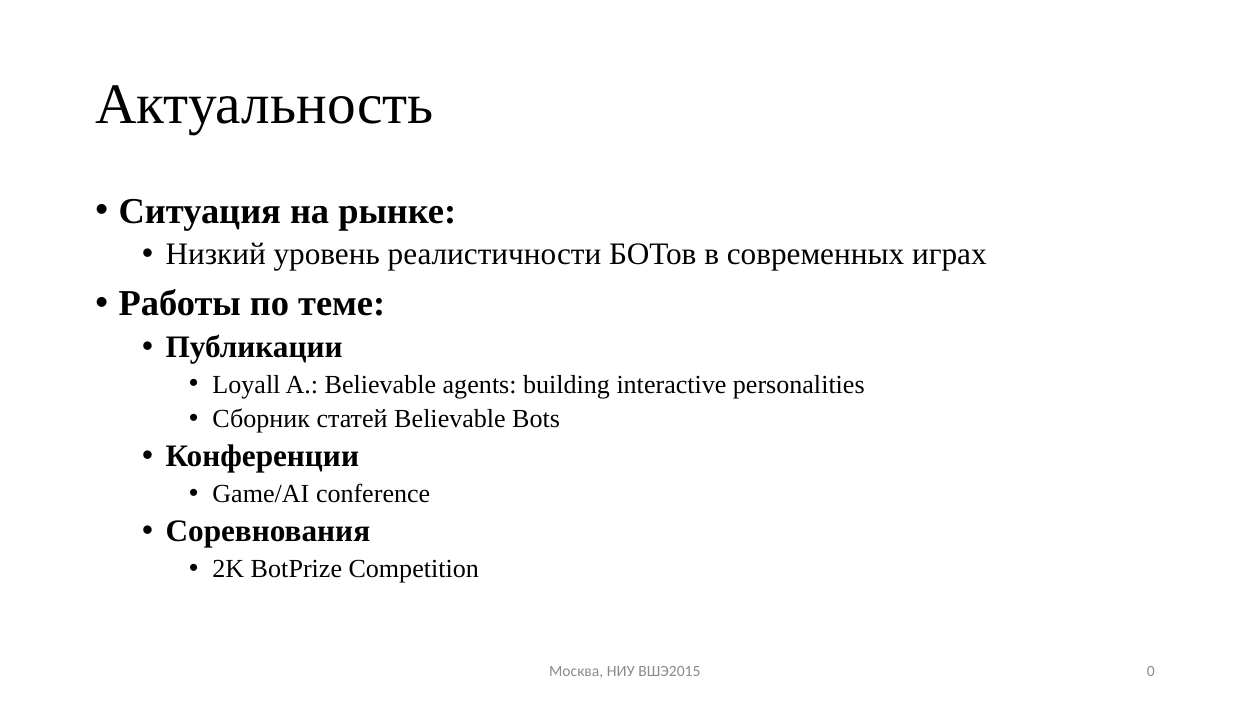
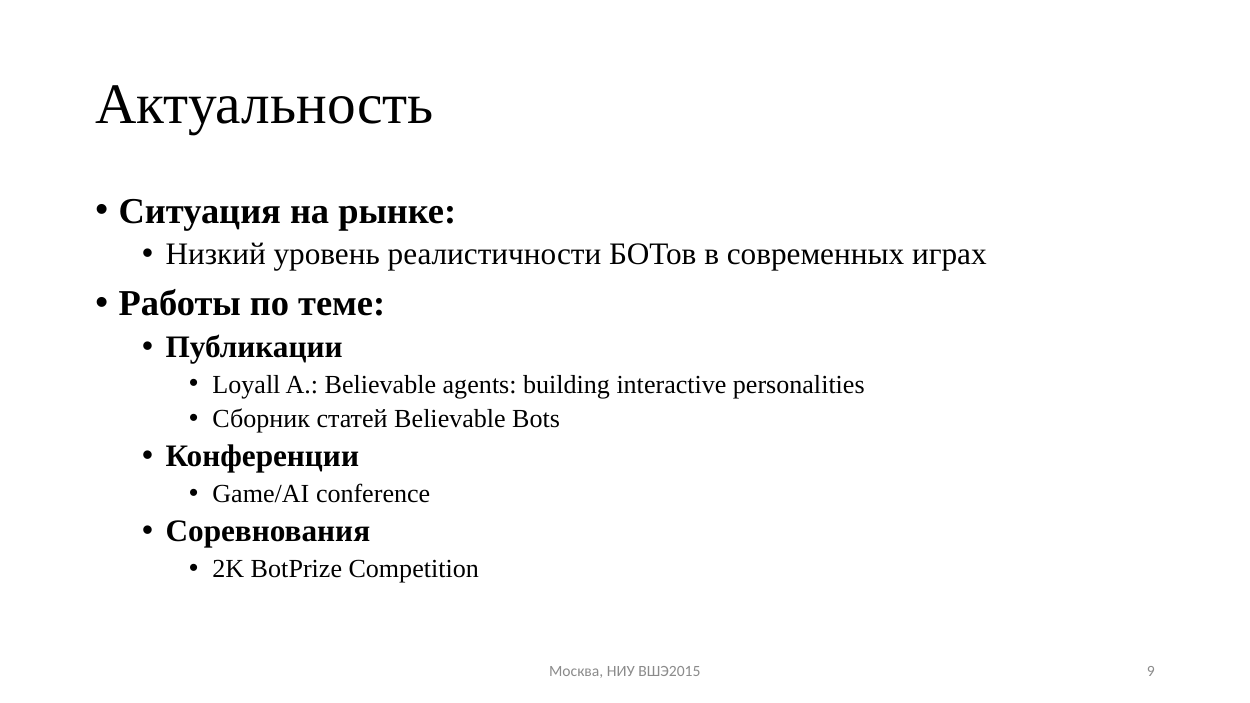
0: 0 -> 9 (1151, 671)
